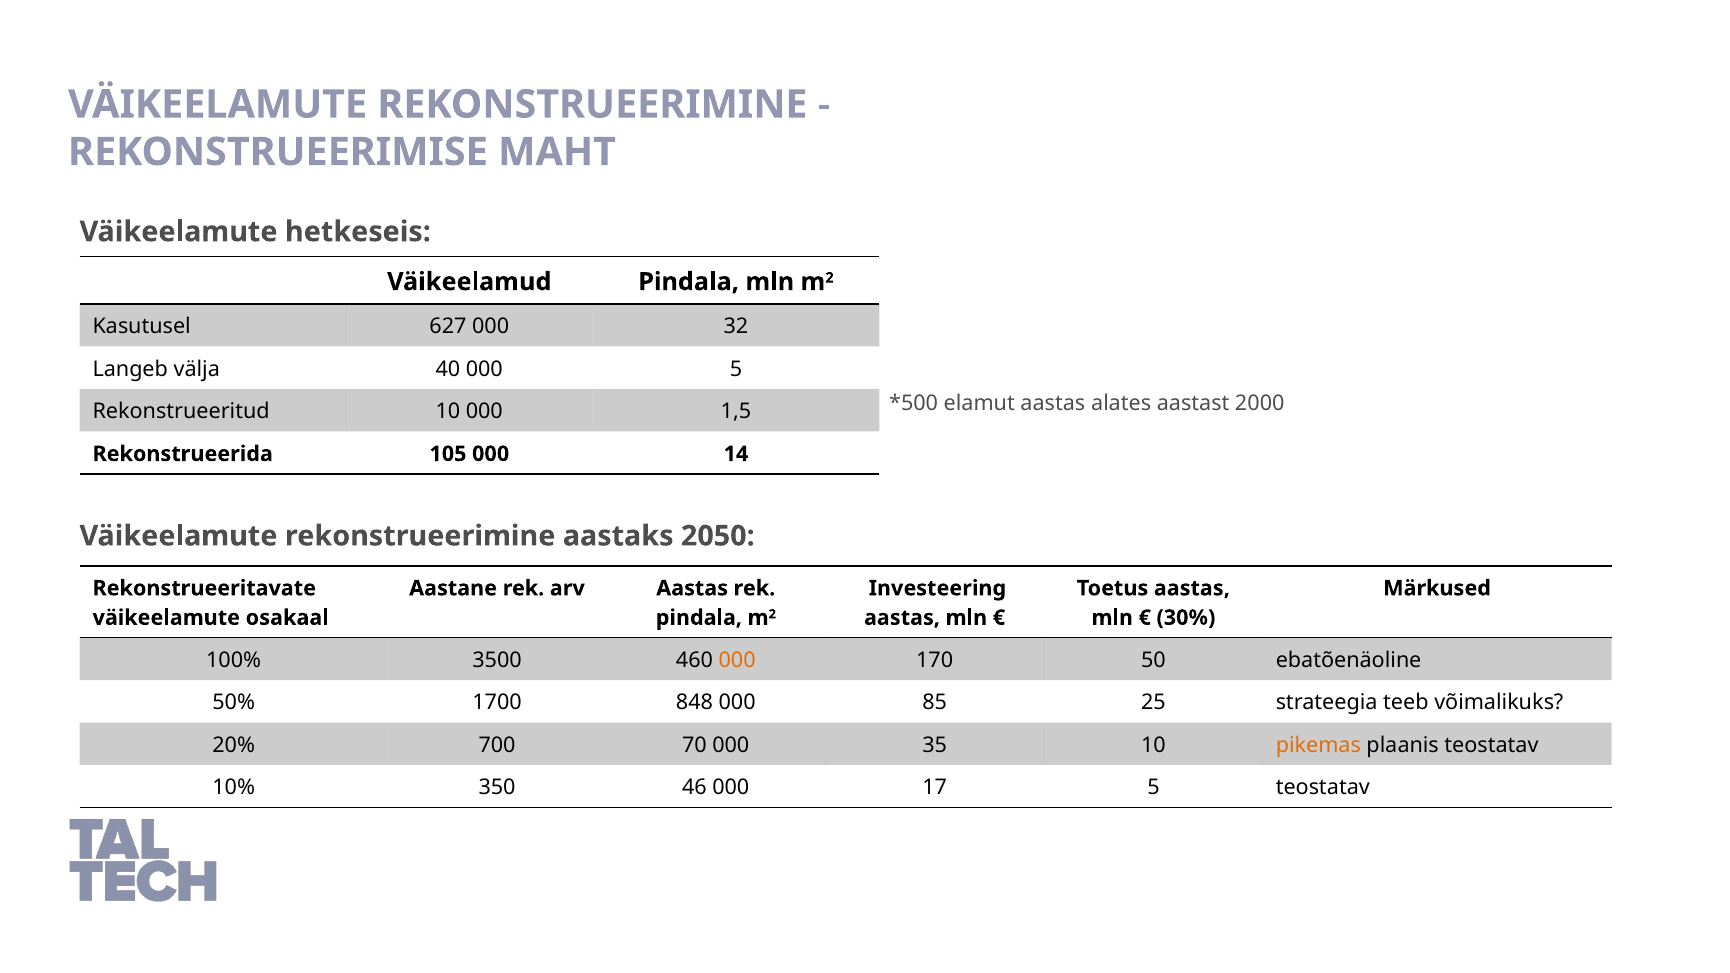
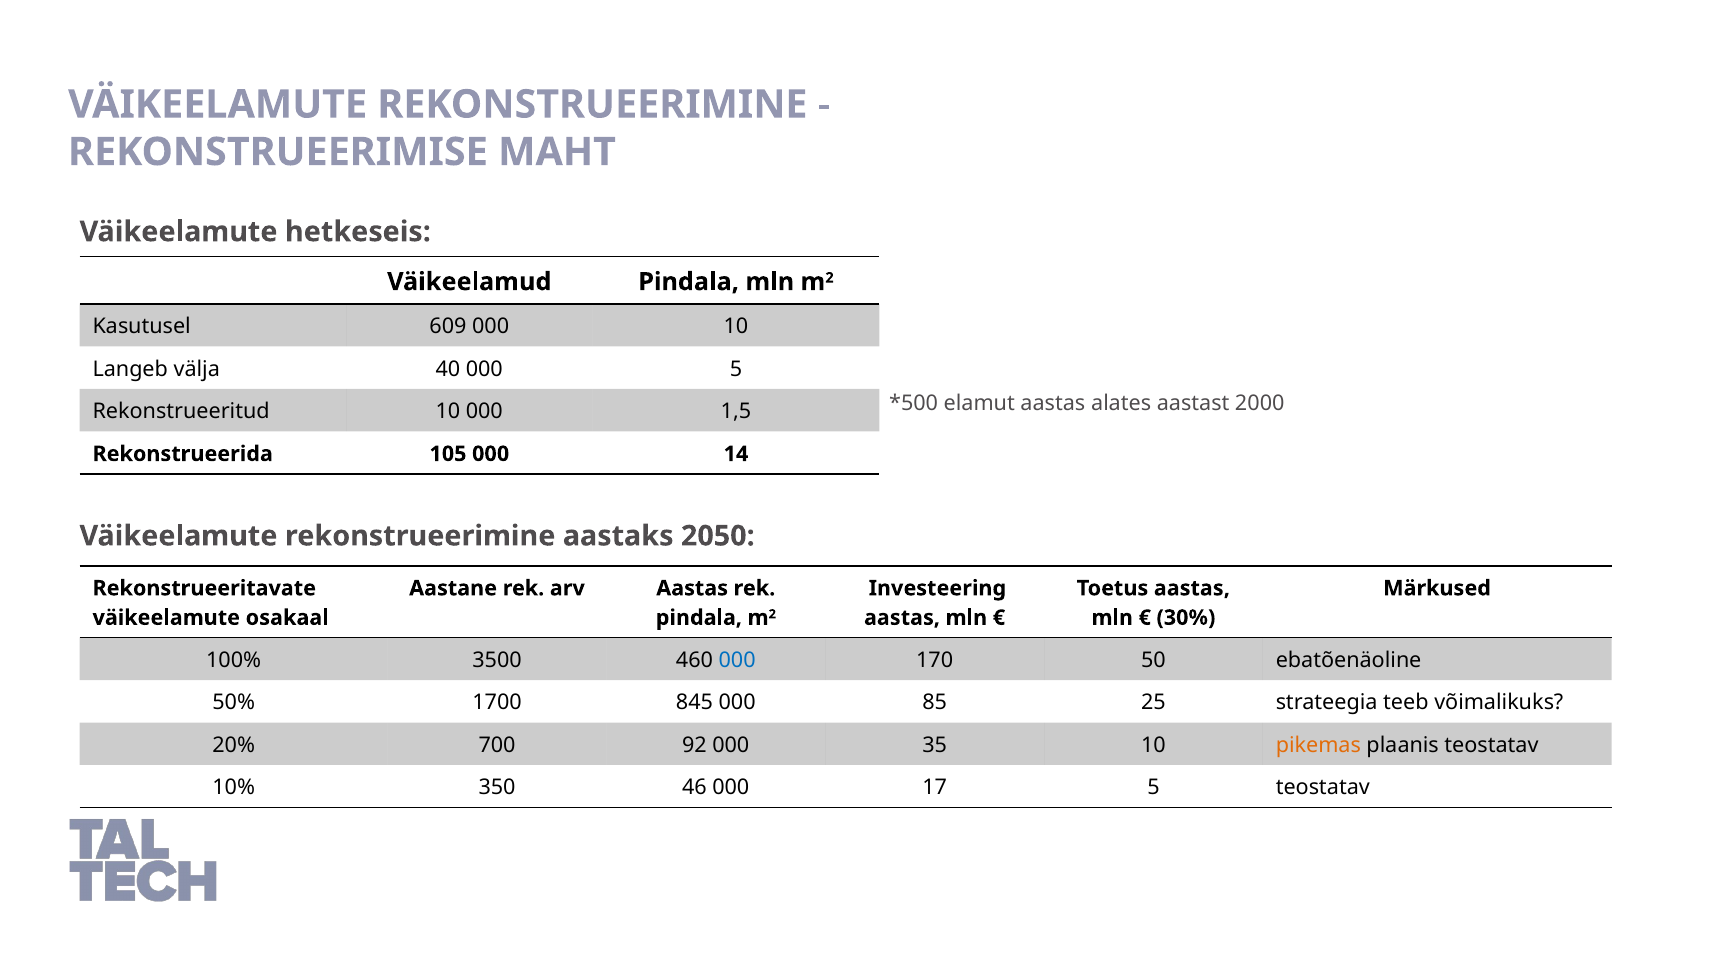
627: 627 -> 609 (448, 327)
000 32: 32 -> 10 (736, 327)
000 colour: orange -> blue (737, 660)
848: 848 -> 845 (694, 703)
70: 70 -> 92 (694, 745)
